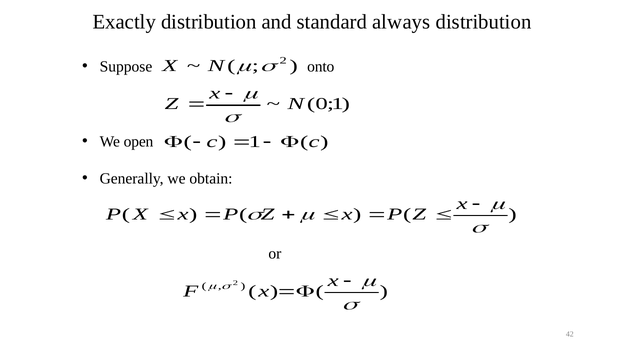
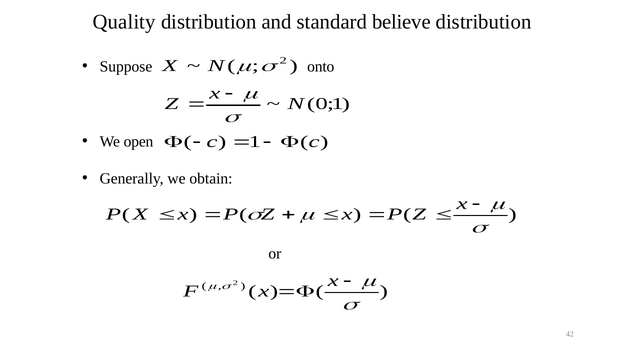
Exactly: Exactly -> Quality (124, 22)
always: always -> believe (401, 22)
